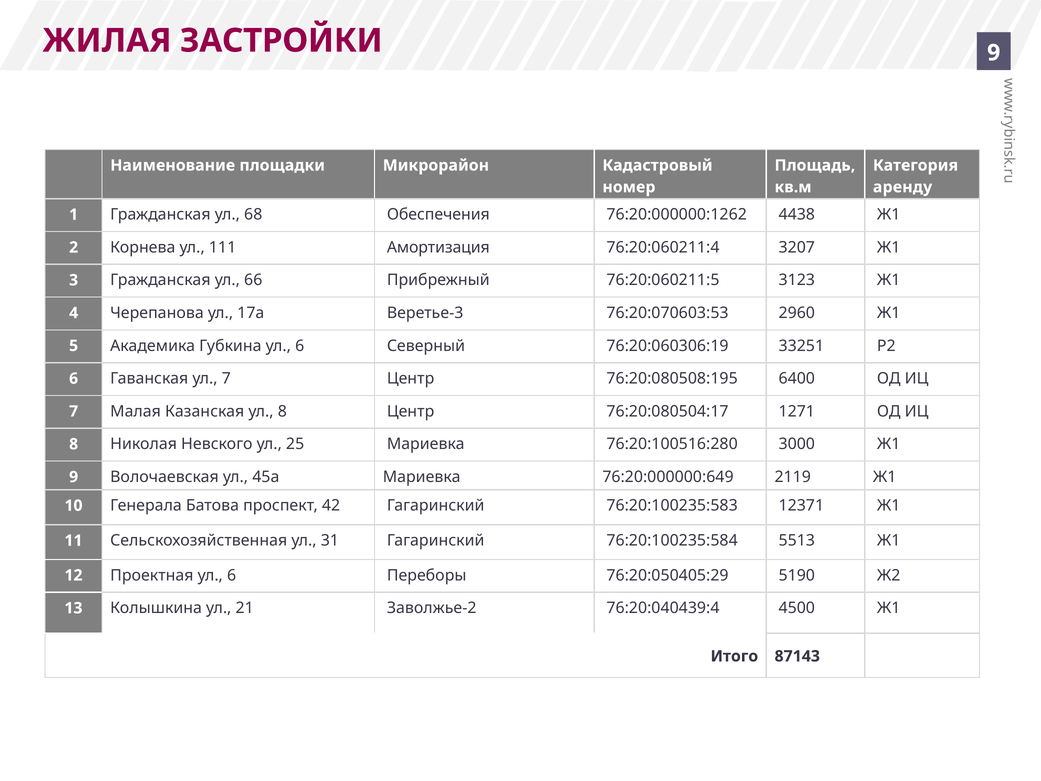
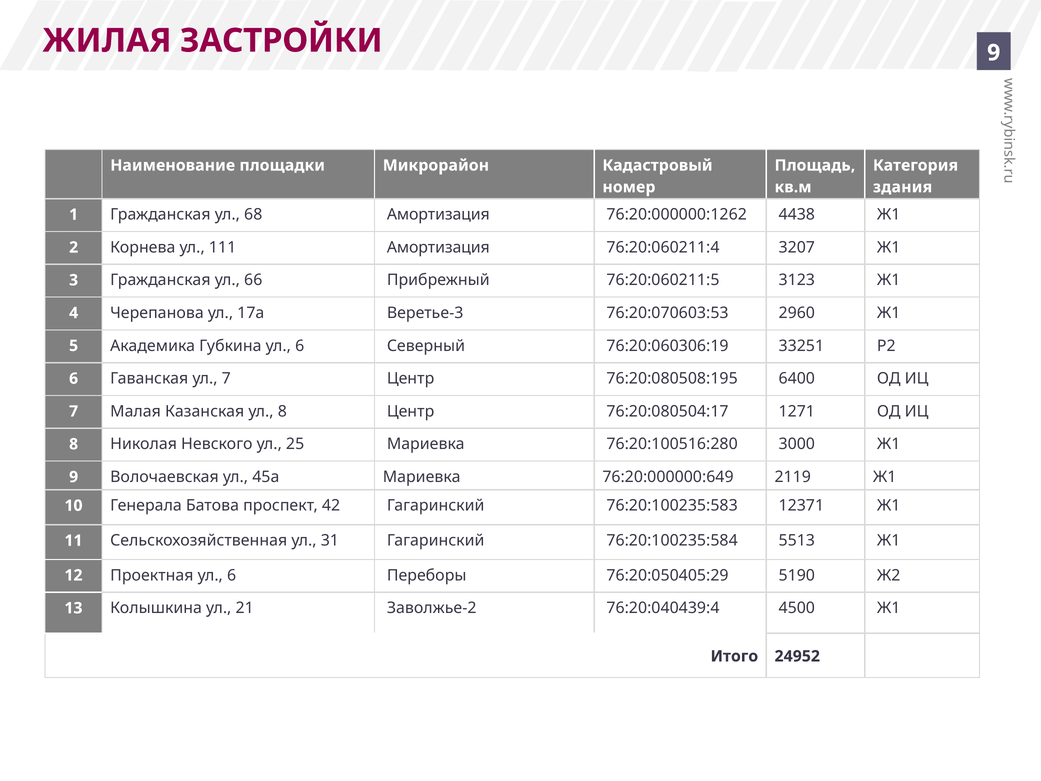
аренду: аренду -> здания (903, 187)
68 Обеспечения: Обеспечения -> Амортизация (438, 215)
87143: 87143 -> 24952 (797, 656)
